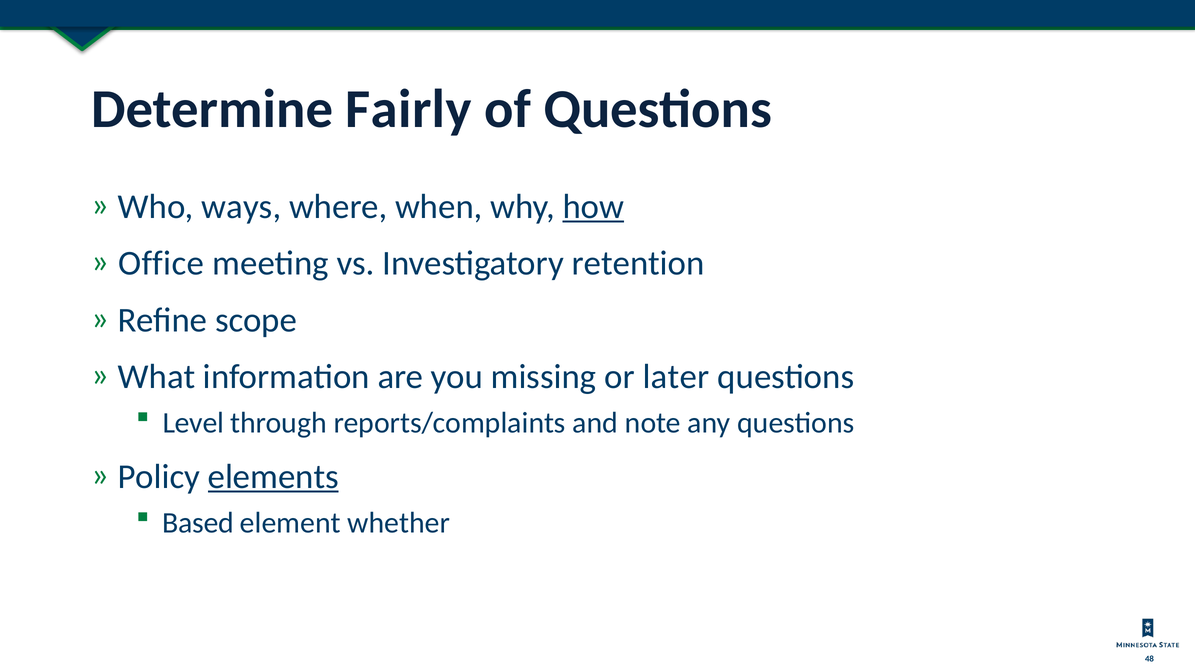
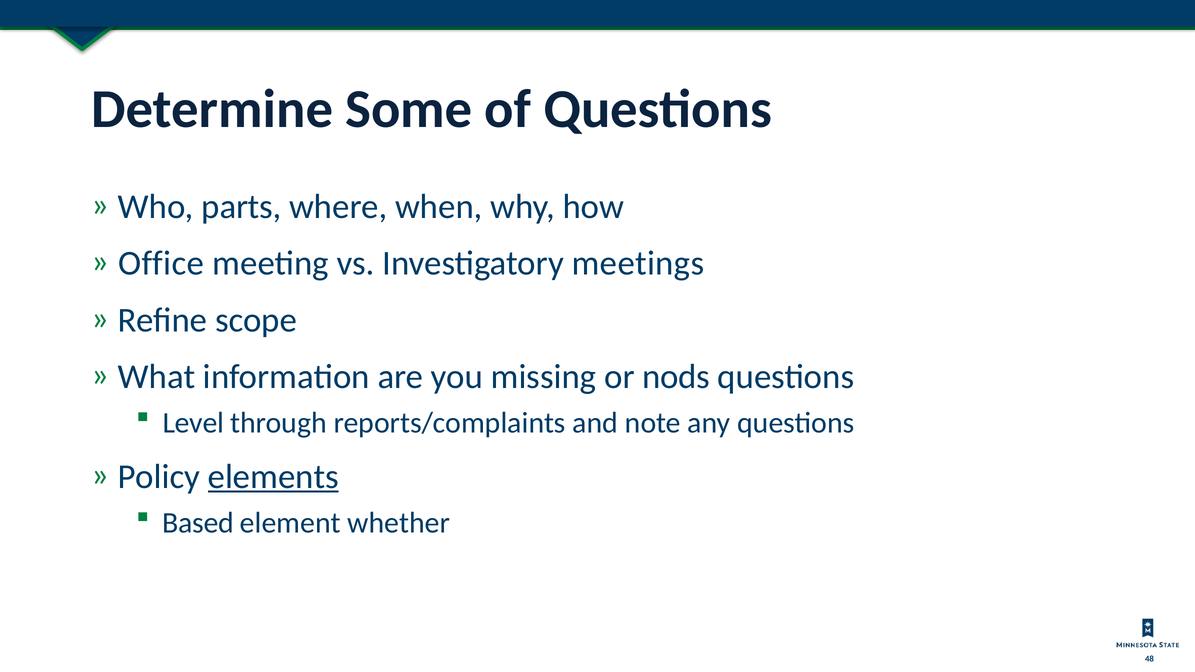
Fairly: Fairly -> Some (409, 109)
ways: ways -> parts (241, 207)
how underline: present -> none (593, 207)
retention: retention -> meetings (638, 263)
later: later -> nods (676, 377)
